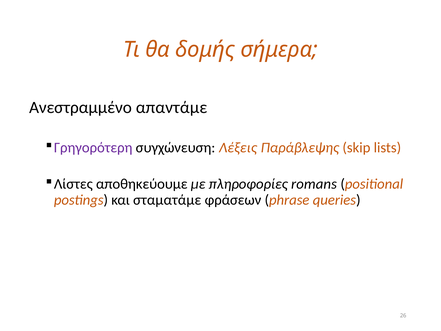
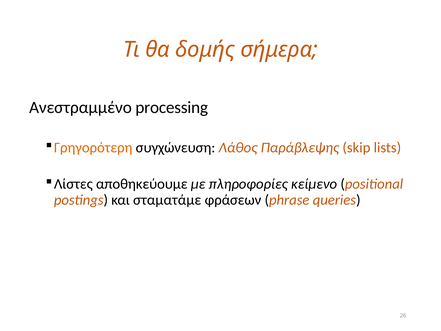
απαντάμε: απαντάμε -> processing (172, 107)
Γρηγορότερη colour: purple -> orange (93, 148)
Λέξεις: Λέξεις -> Λάθος (238, 148)
romans: romans -> κείμενο (314, 184)
